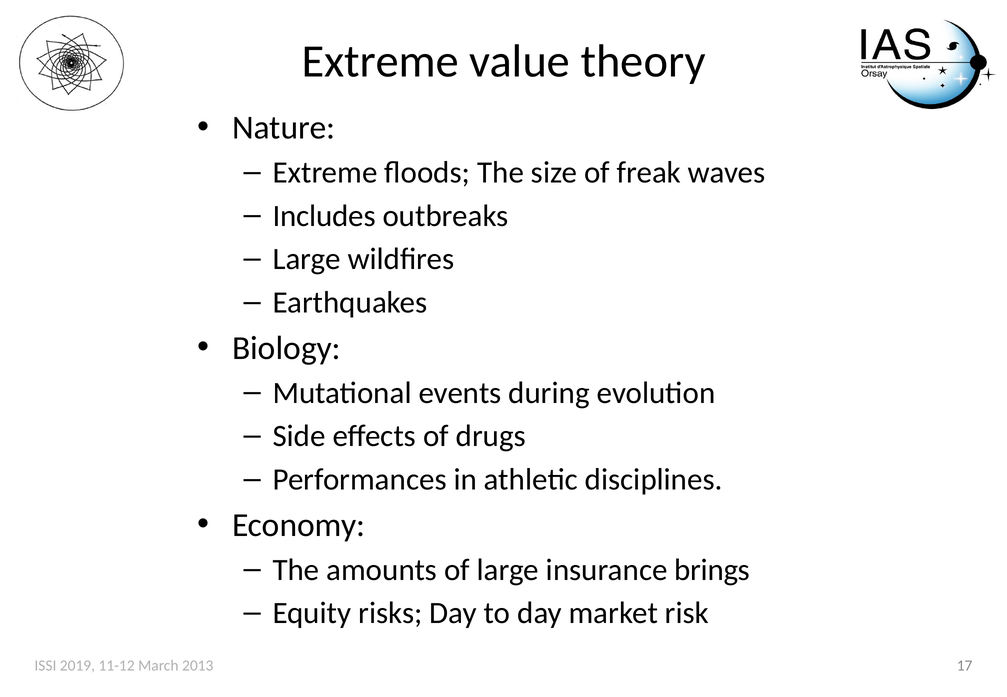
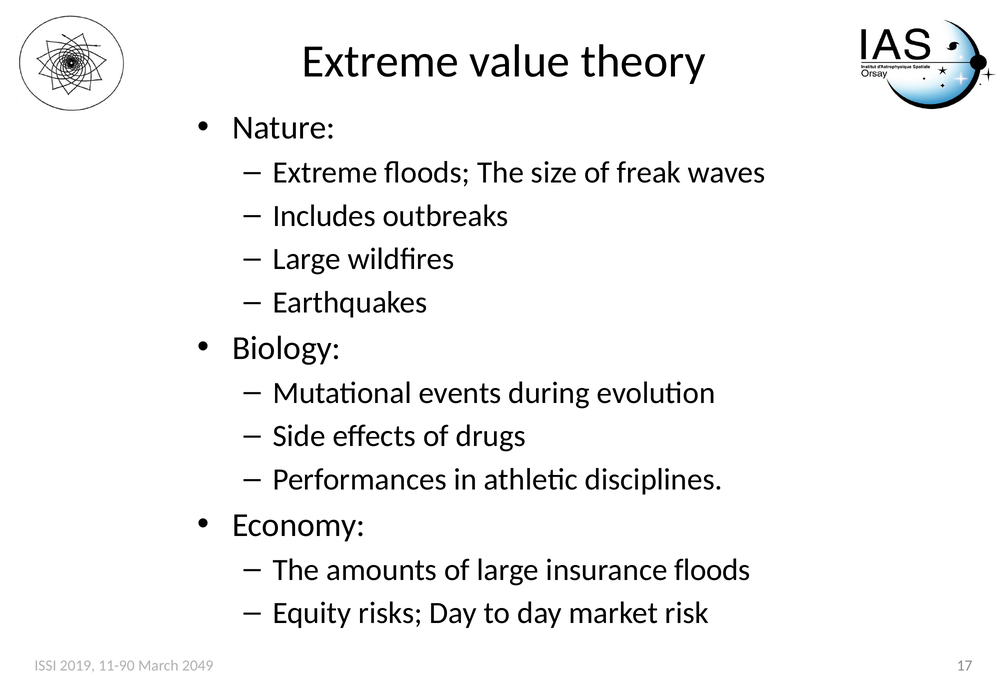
insurance brings: brings -> floods (712, 570)
11-12: 11-12 -> 11-90 (117, 666)
2013: 2013 -> 2049 (198, 666)
